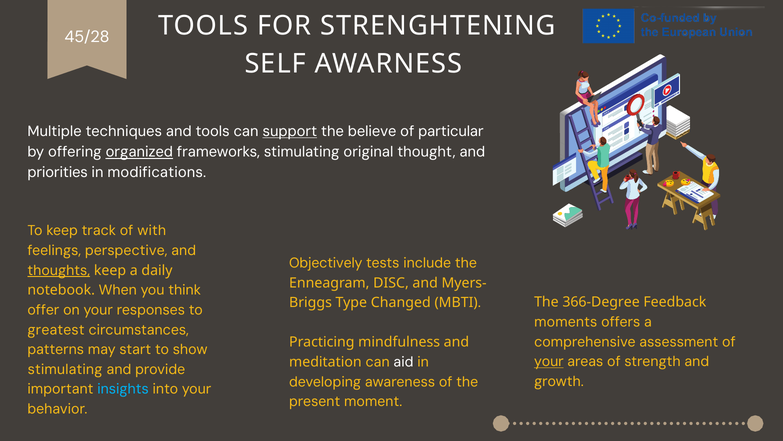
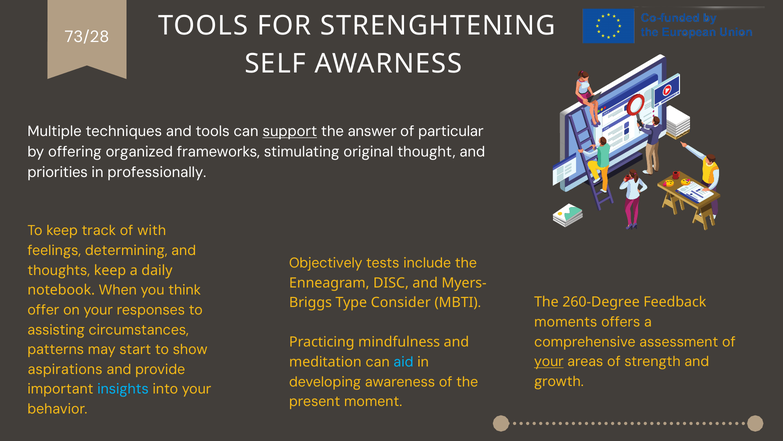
45/28: 45/28 -> 73/28 (87, 37)
believe: believe -> answer (372, 131)
organized underline: present -> none (139, 152)
modifications: modifications -> professionally (157, 172)
perspective: perspective -> determining (126, 250)
thoughts underline: present -> none (59, 270)
366-Degree: 366-Degree -> 260-Degree (601, 302)
Changed: Changed -> Consider (401, 302)
greatest: greatest -> assisting (56, 329)
aid colour: white -> light blue (403, 362)
stimulating: stimulating -> aspirations (65, 369)
